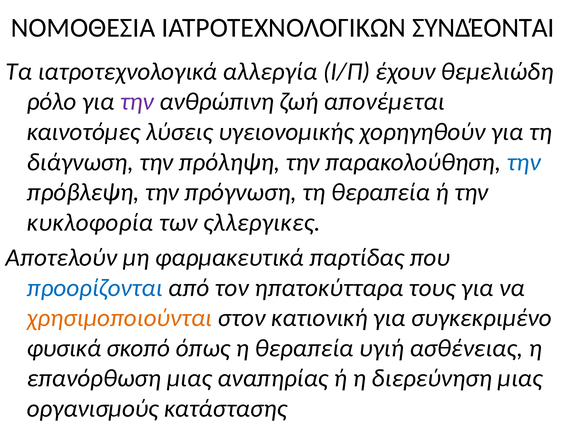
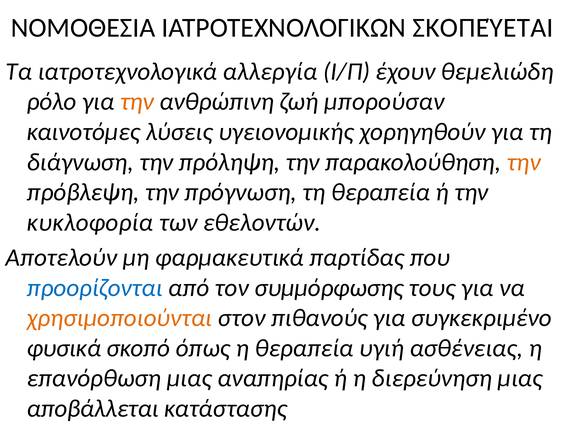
ΣΥΝΔΈΟΝΤΑΙ: ΣΥΝΔΈΟΝΤΑΙ -> ΣΚΟΠΕΎΕΤΑΙ (483, 28)
την colour: purple -> orange (137, 102)
απονέμεται: απονέμεται -> μπορούσαν (384, 102)
την colour: blue -> orange (524, 162)
ςλλεργικες: ςλλεργικες -> εθελοντών (262, 222)
ηπατοκύτταρα: ηπατοκύτταρα -> συμμόρφωσης (329, 288)
κατιονική: κατιονική -> πιθανούς (319, 318)
οργανισμούς: οργανισμούς -> αποβάλλεται (93, 408)
